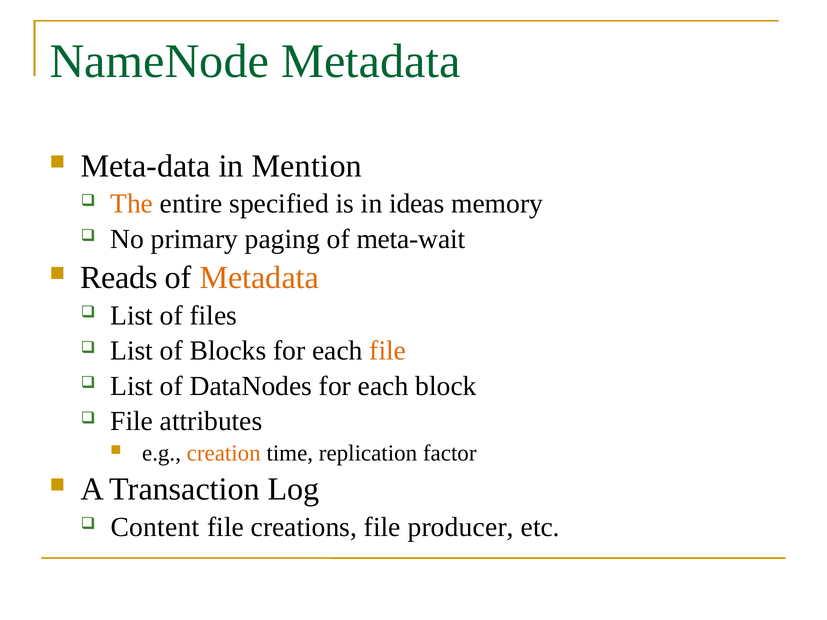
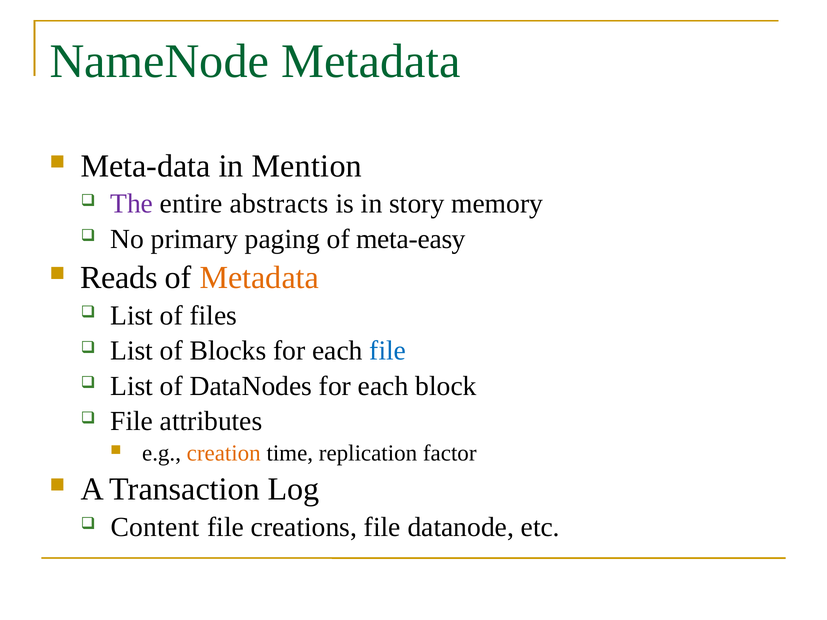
The colour: orange -> purple (132, 204)
specified: specified -> abstracts (279, 204)
ideas: ideas -> story (417, 204)
meta-wait: meta-wait -> meta-easy (411, 239)
file colour: orange -> blue (388, 351)
producer: producer -> datanode (461, 527)
